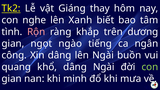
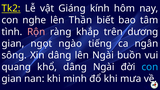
thay: thay -> kính (100, 8)
Xanh: Xanh -> Thần (80, 20)
công: công -> sông (14, 55)
con colour: light green -> light blue (150, 67)
